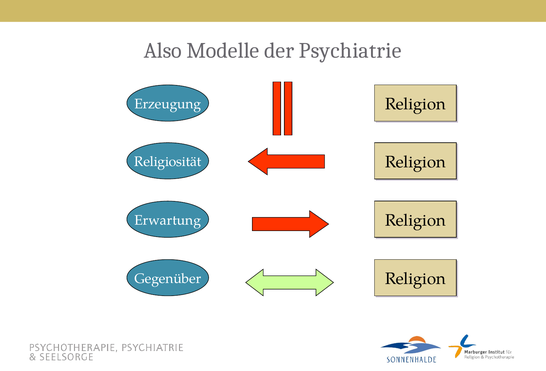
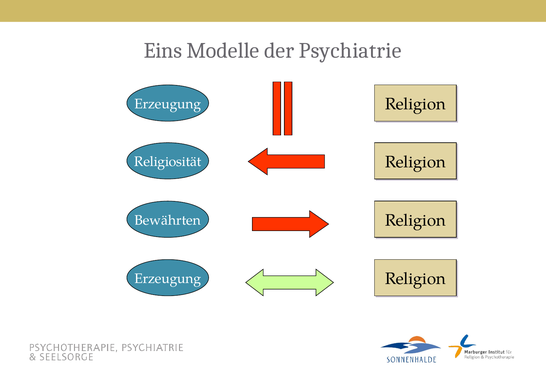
Also: Also -> Eins (163, 51)
Erwartung: Erwartung -> Bewährten (168, 220)
Gegenüber: Gegenüber -> Erzeugung (168, 279)
